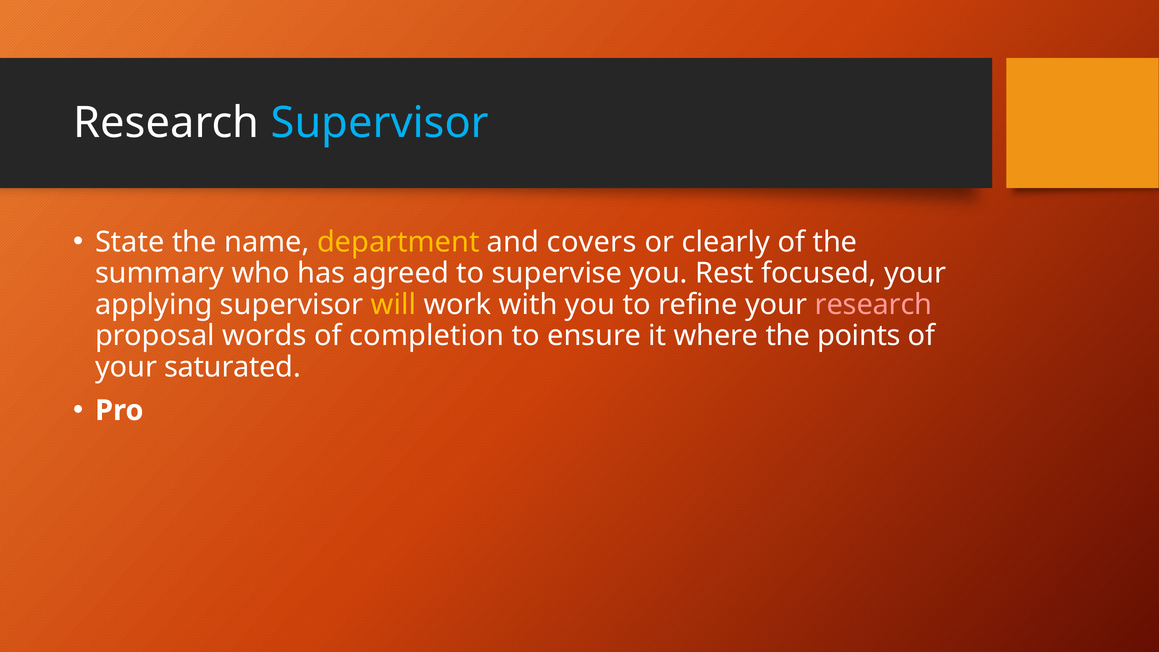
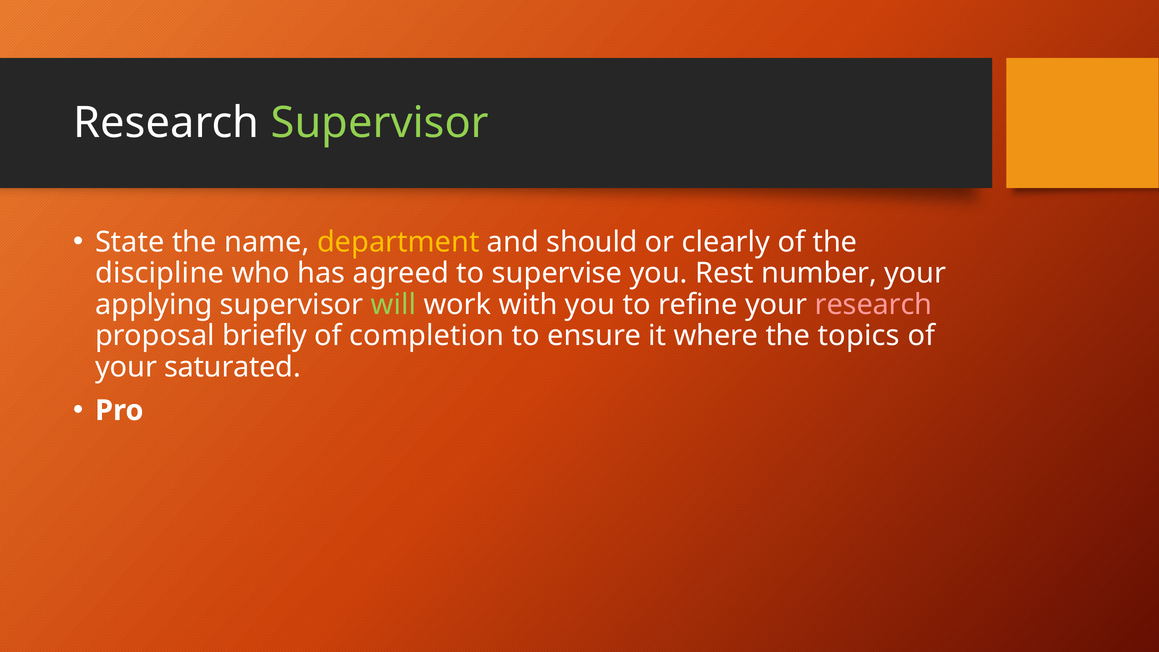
Supervisor colour: light blue -> light green (380, 123)
covers: covers -> should (592, 242)
summary: summary -> discipline (160, 273)
focused: focused -> number (819, 273)
will colour: yellow -> light green (393, 305)
words: words -> briefly (265, 336)
points: points -> topics (859, 336)
